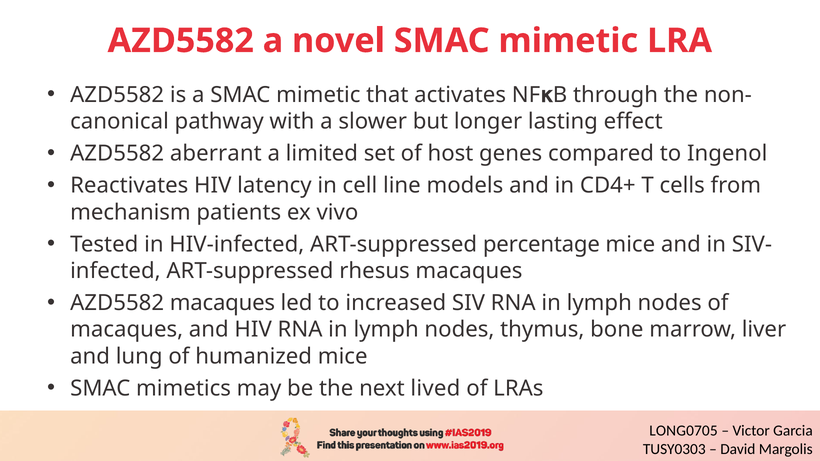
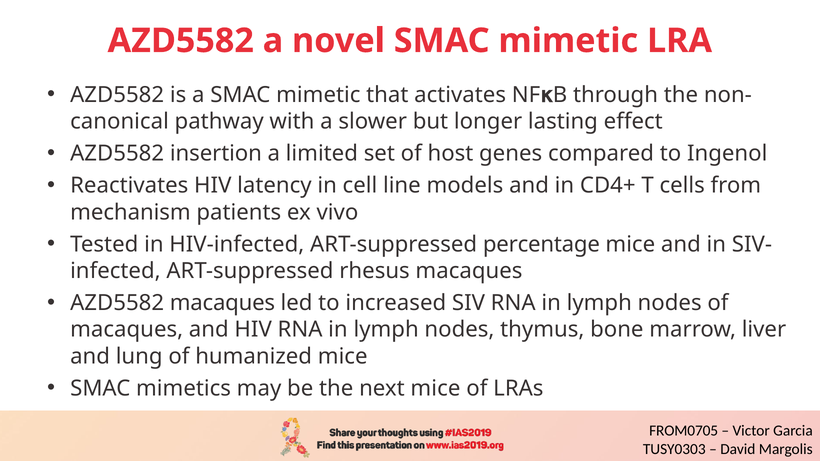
aberrant: aberrant -> insertion (216, 154)
next lived: lived -> mice (435, 389)
LONG0705: LONG0705 -> FROM0705 (684, 431)
